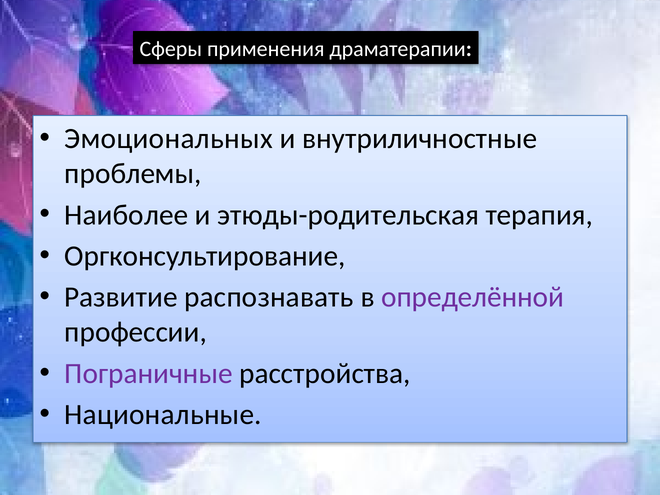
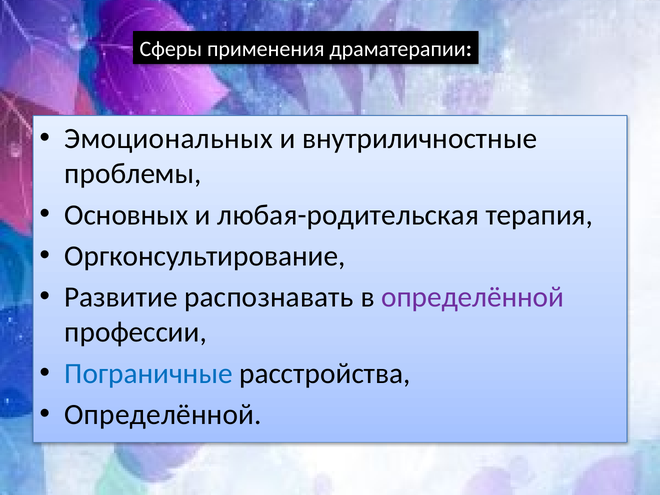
Наиболее: Наиболее -> Основных (126, 215)
этюды-родительская: этюды-родительская -> любая-родительская (348, 215)
Пограничные colour: purple -> blue (149, 373)
Национальные: Национальные -> Определённой (163, 414)
